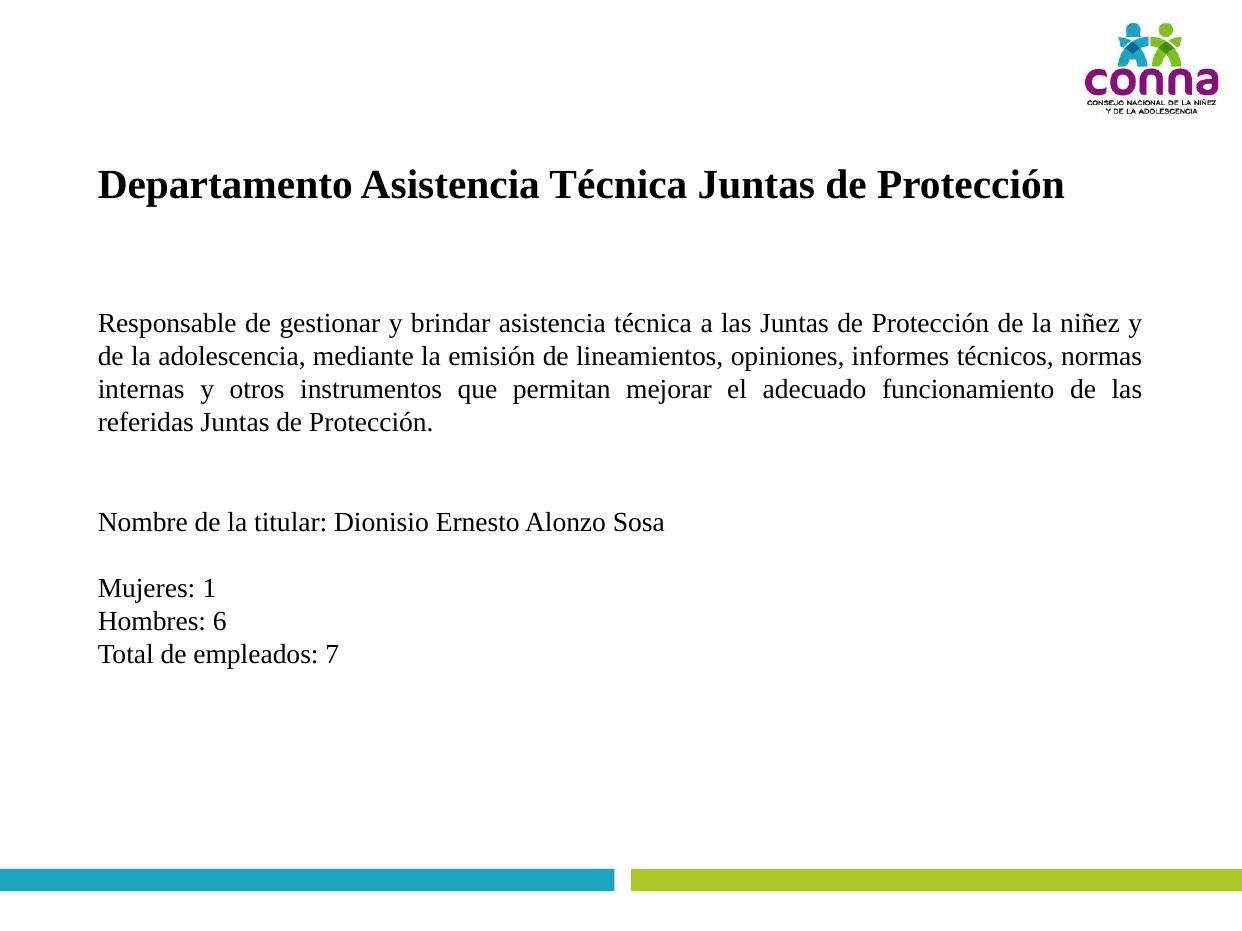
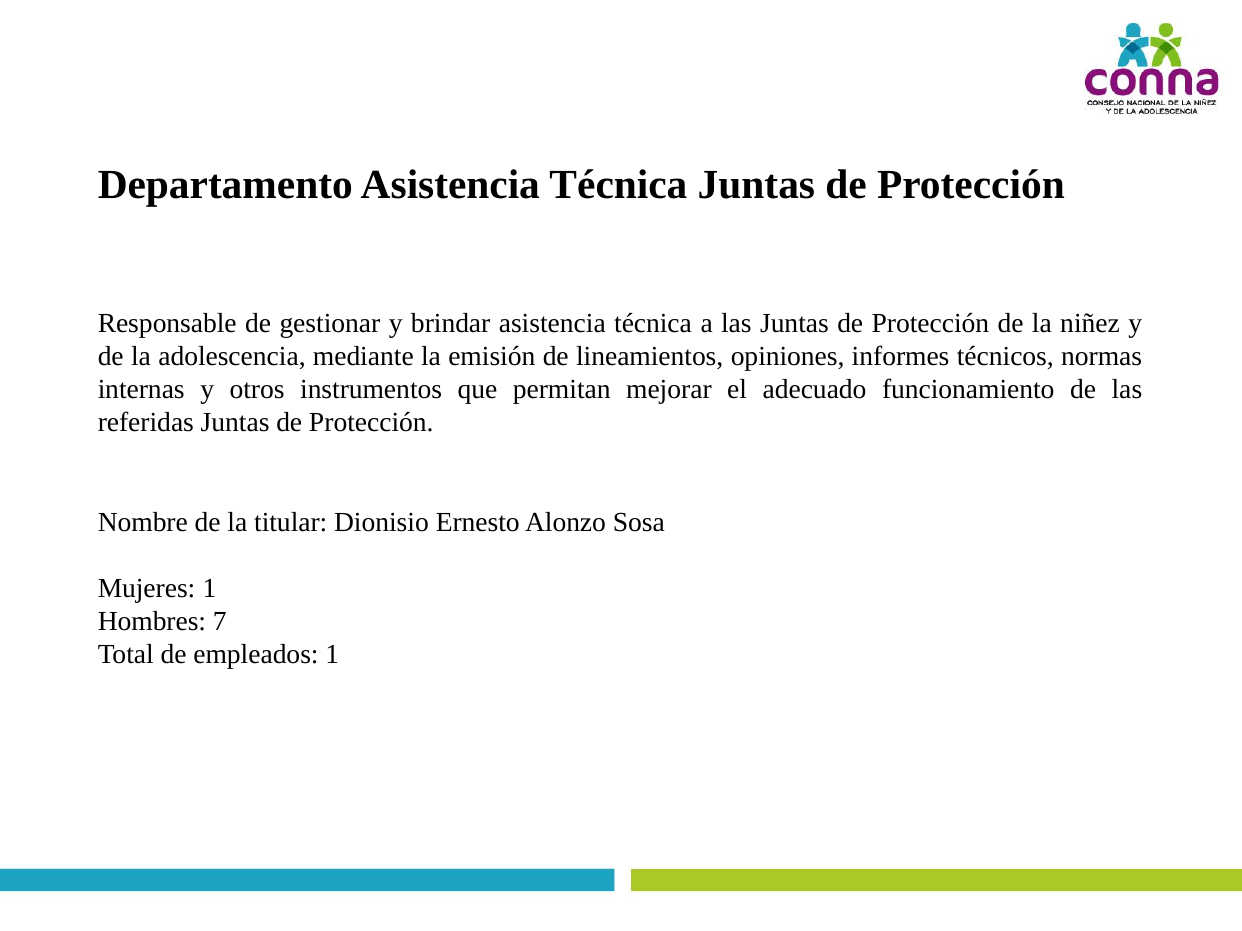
6: 6 -> 7 (220, 621)
empleados 7: 7 -> 1 (332, 654)
